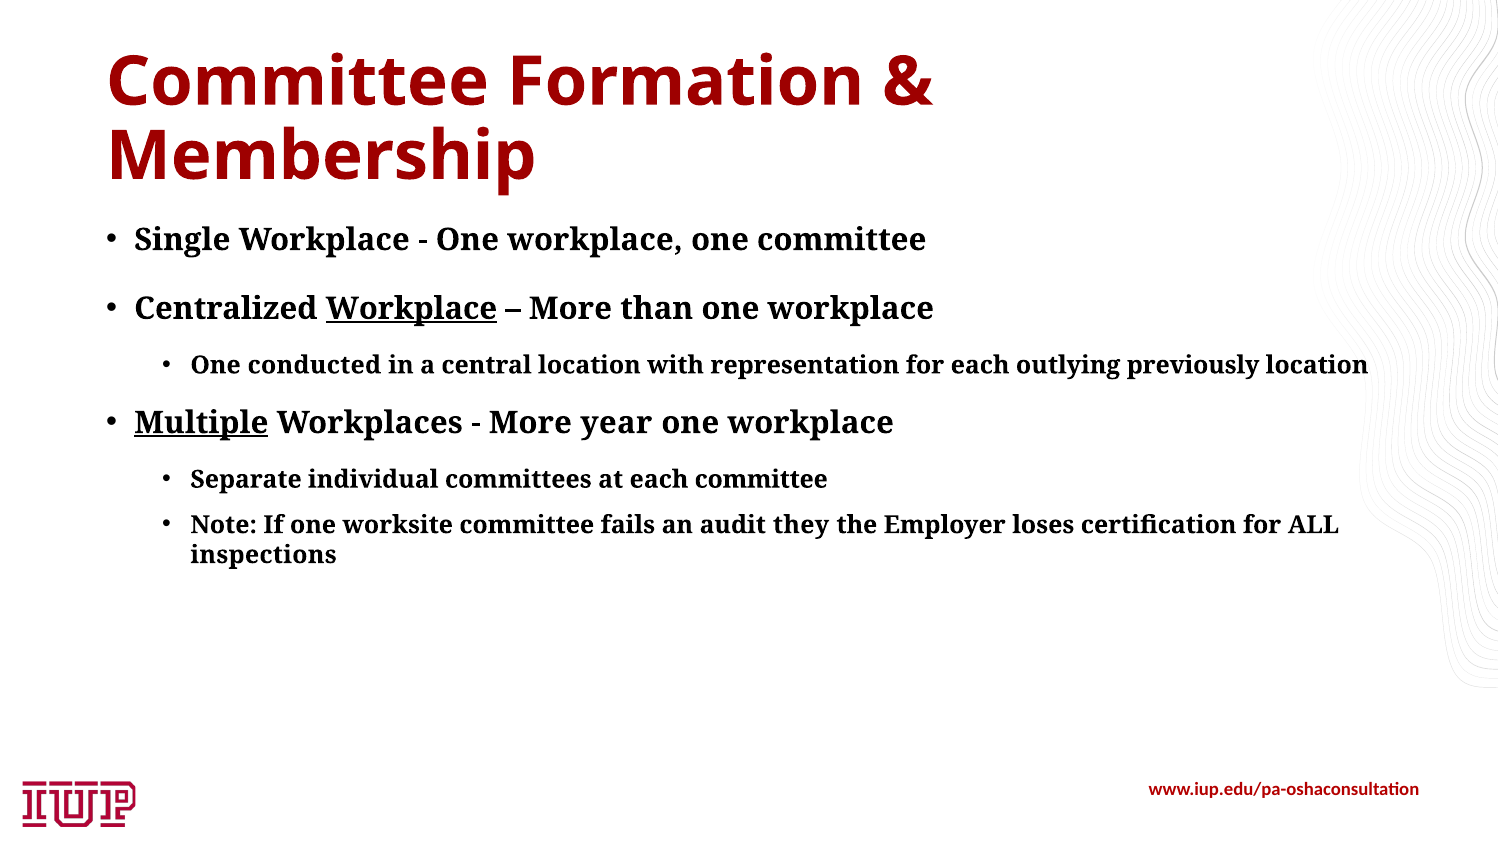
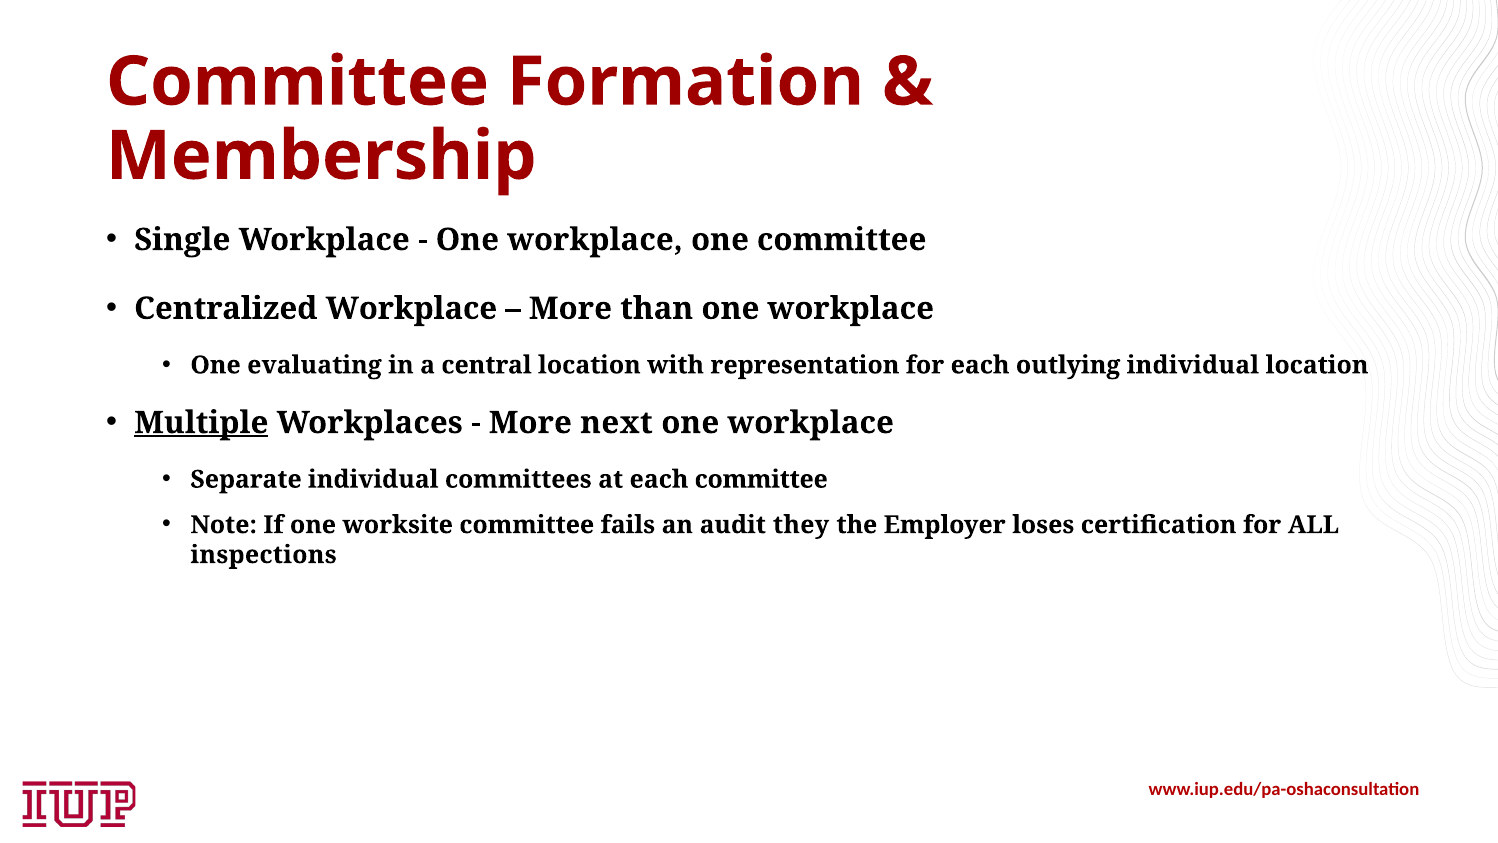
Workplace underline: present -> none (411, 308)
conducted: conducted -> evaluating (314, 365)
outlying previously: previously -> individual (1193, 365)
year: year -> next (616, 423)
